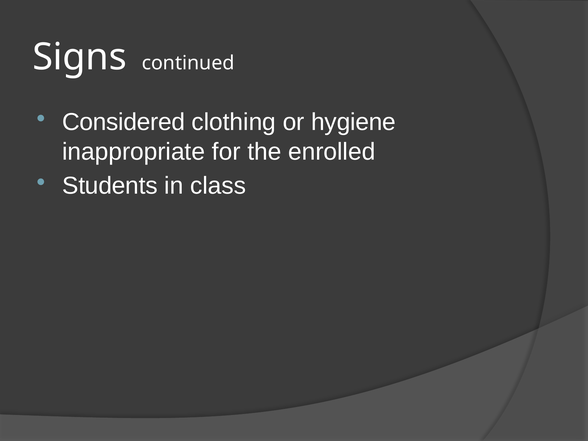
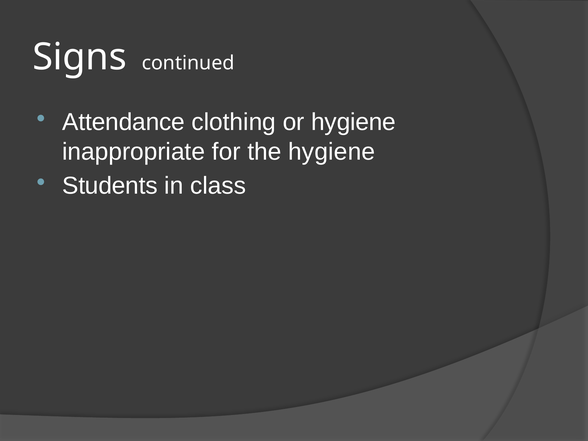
Considered: Considered -> Attendance (124, 122)
the enrolled: enrolled -> hygiene (332, 152)
